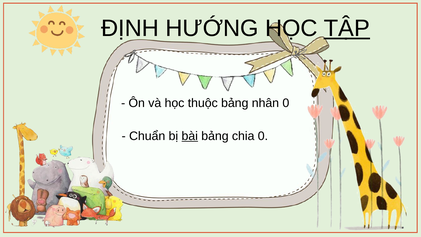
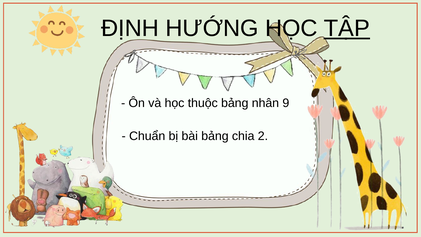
nhân 0: 0 -> 9 (286, 103)
bài underline: present -> none (190, 136)
chia 0: 0 -> 2 (263, 136)
